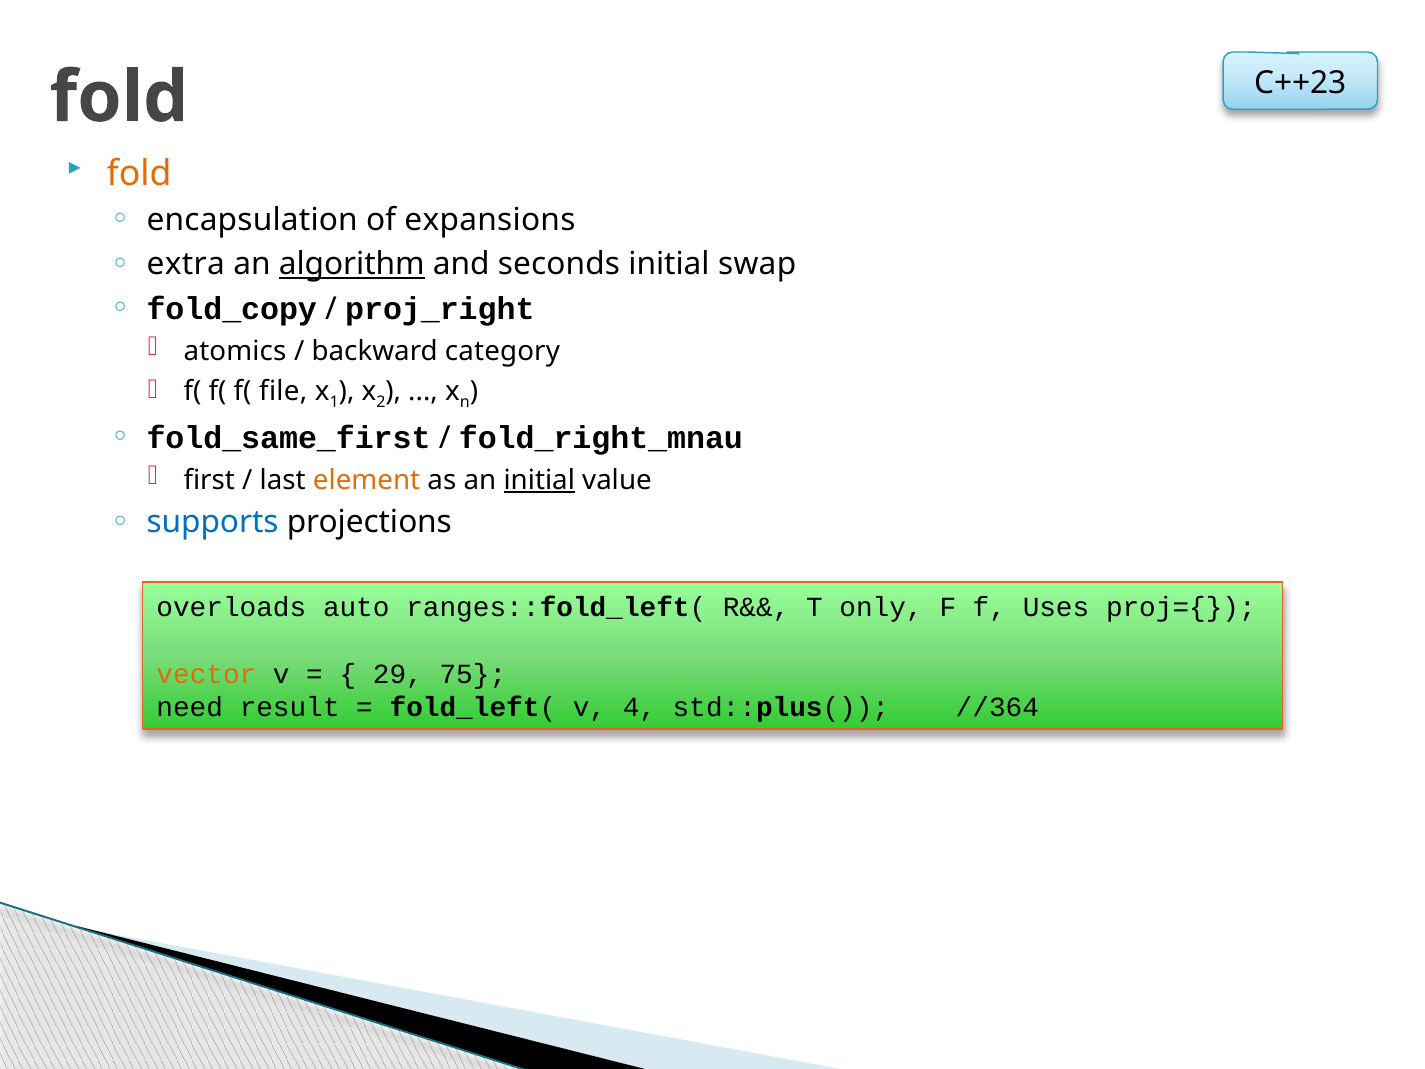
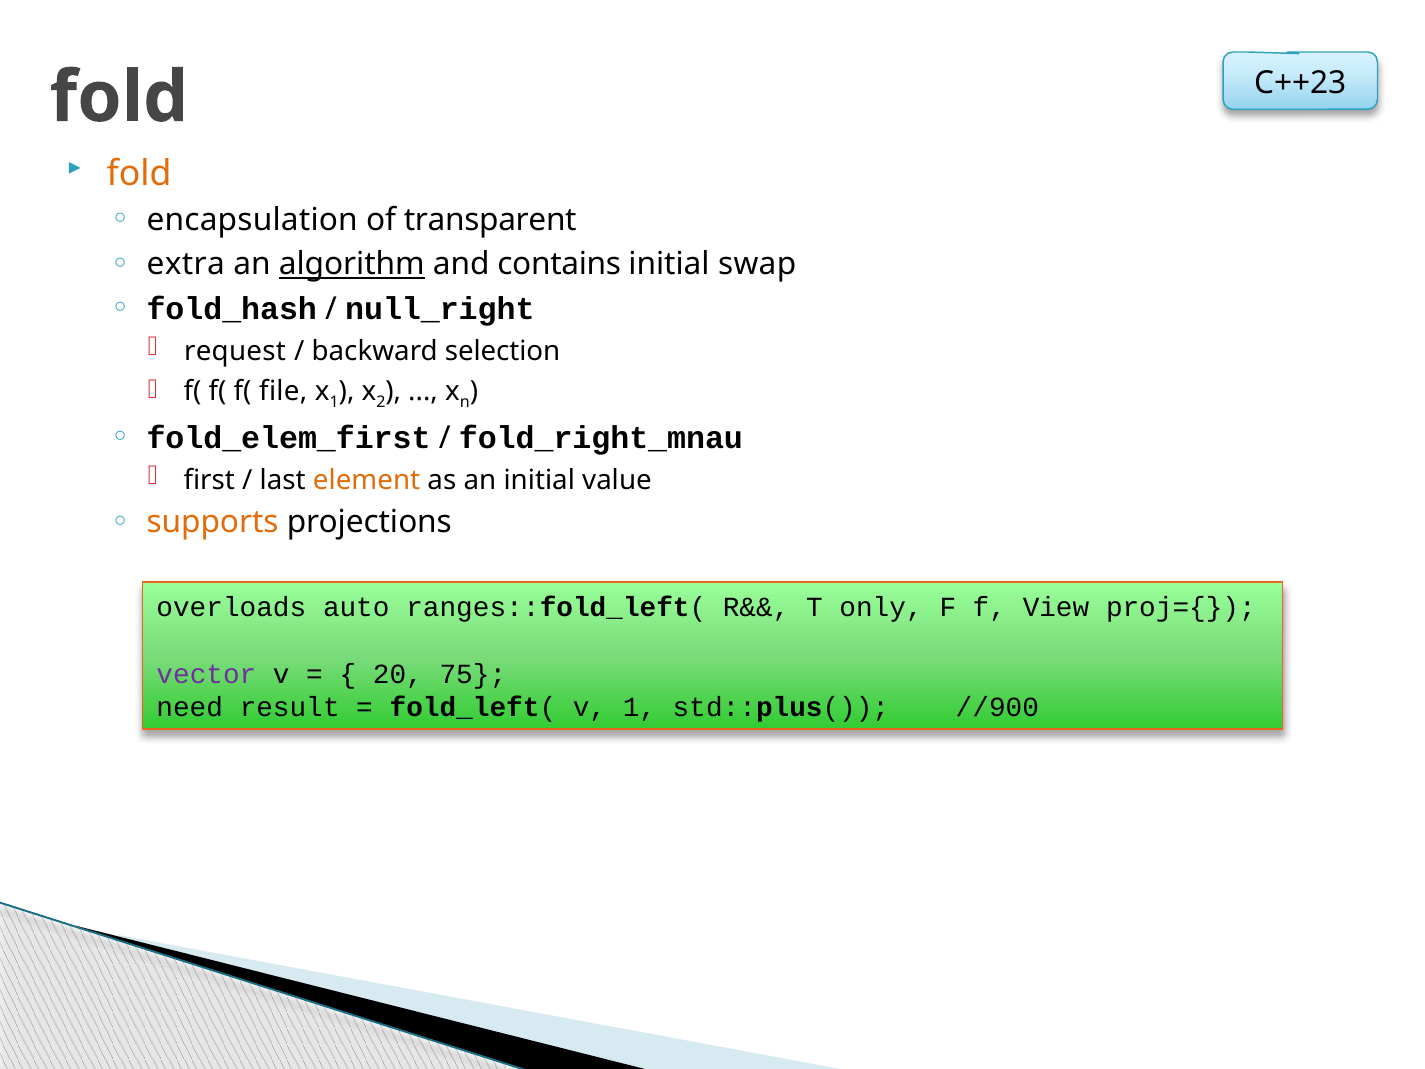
expansions: expansions -> transparent (490, 220)
seconds: seconds -> contains (559, 264)
fold_copy: fold_copy -> fold_hash (232, 309)
proj_right: proj_right -> null_right (440, 309)
atomics: atomics -> request (235, 351)
category: category -> selection (503, 351)
fold_same_first: fold_same_first -> fold_elem_first (289, 438)
initial underline: present -> none (539, 480)
supports colour: blue -> orange (213, 522)
Uses: Uses -> View (1056, 607)
vector colour: orange -> purple (206, 674)
29: 29 -> 20 (398, 674)
v 4: 4 -> 1 (639, 707)
//364: //364 -> //900 (997, 707)
